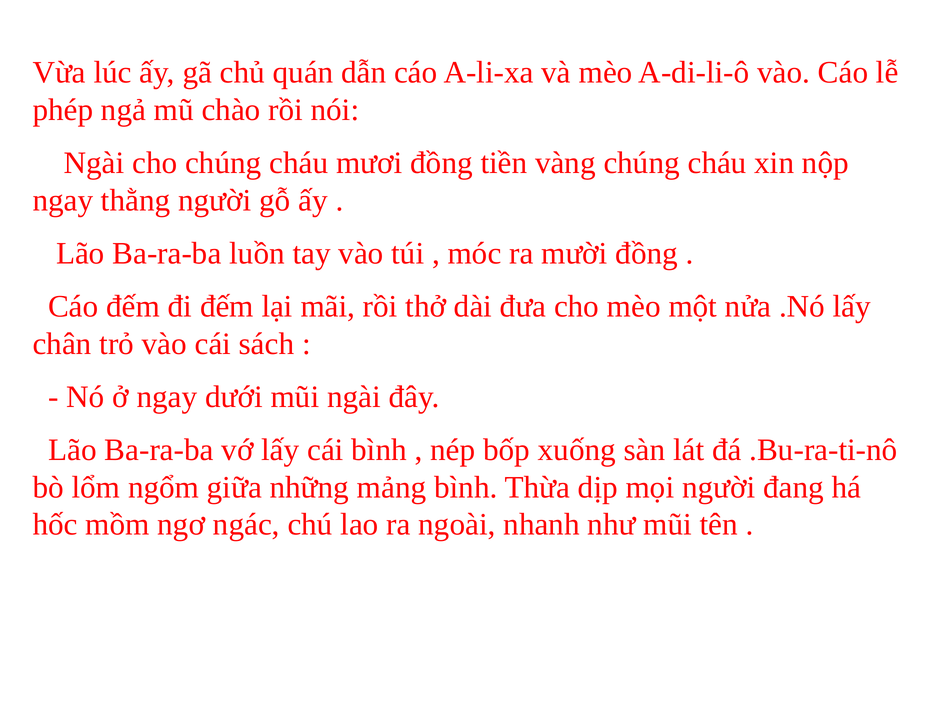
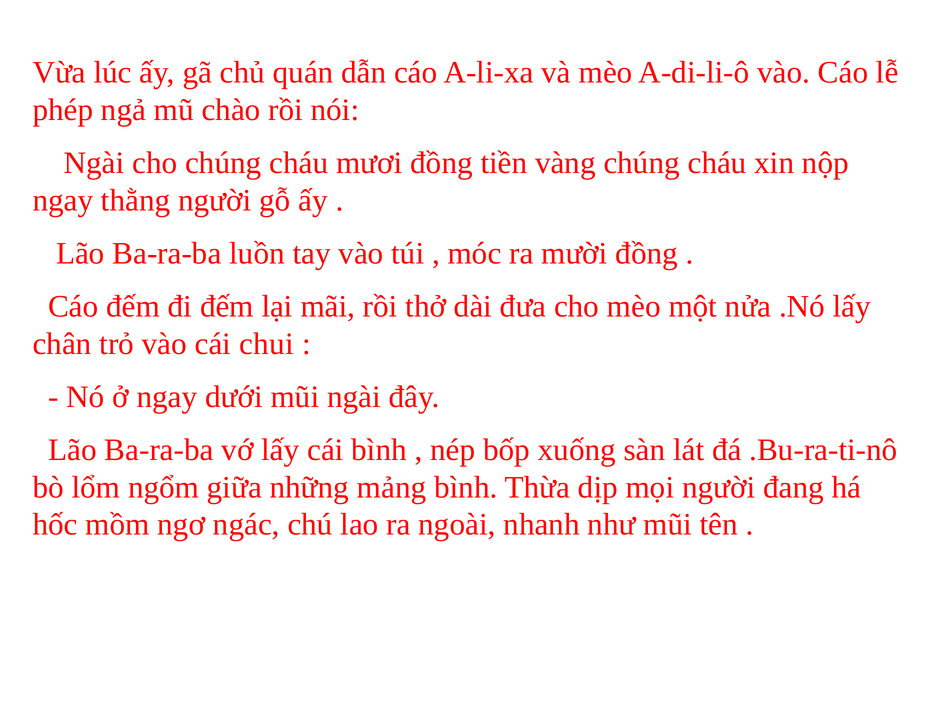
sách: sách -> chui (266, 344)
